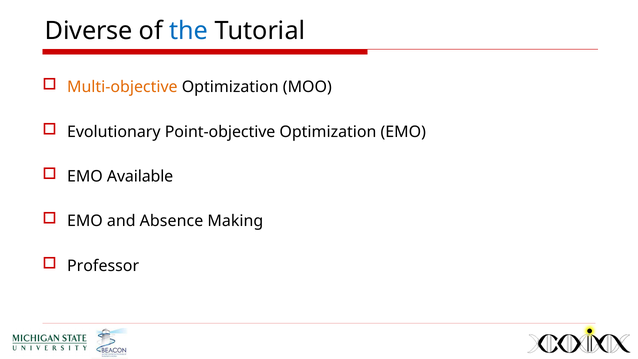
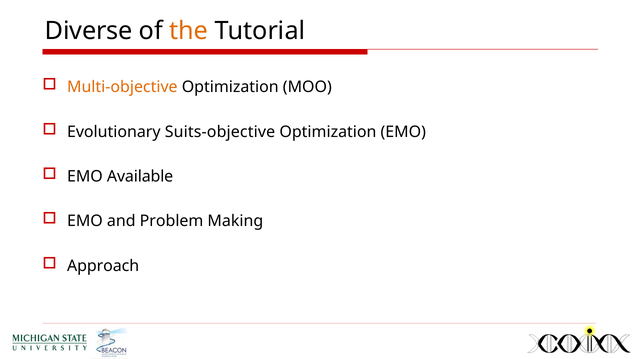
the colour: blue -> orange (189, 31)
Point-objective: Point-objective -> Suits-objective (220, 132)
Absence: Absence -> Problem (172, 221)
Professor: Professor -> Approach (103, 266)
